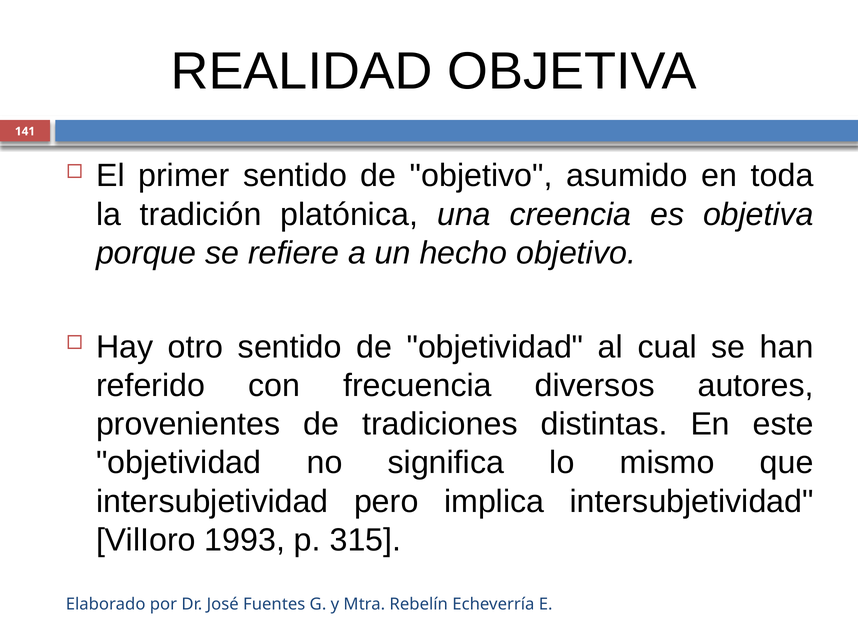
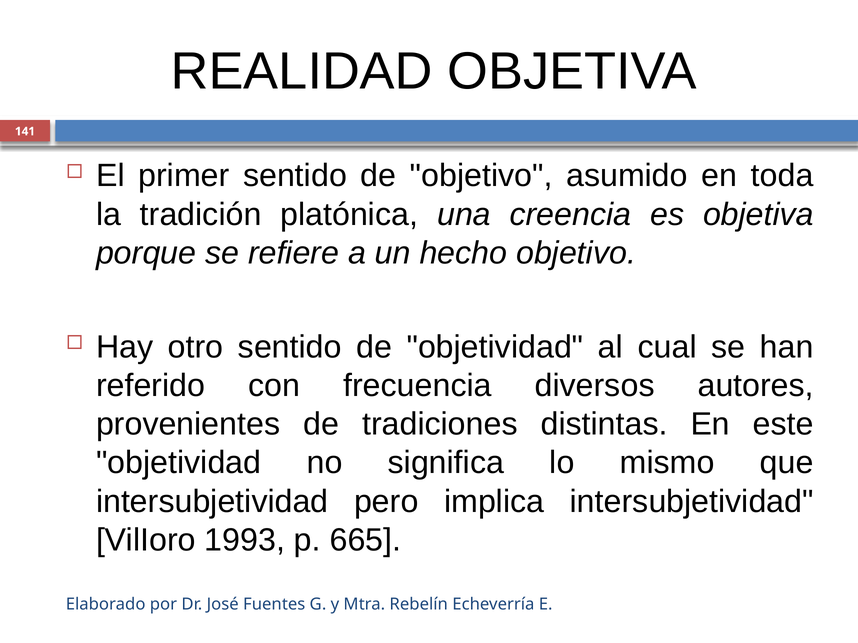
315: 315 -> 665 (365, 540)
